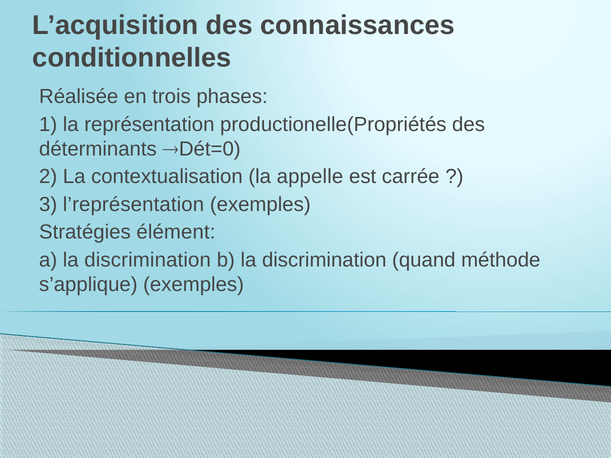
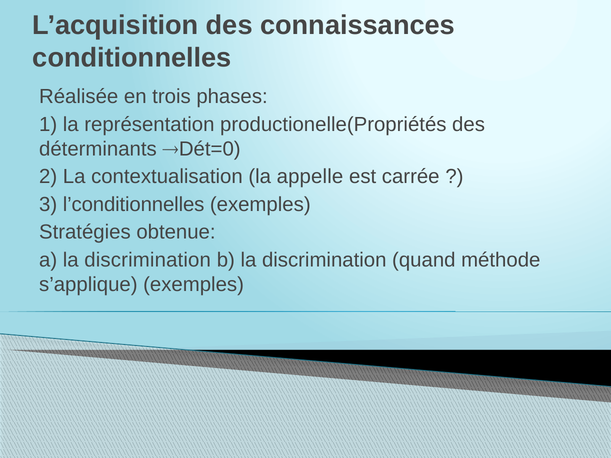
l’représentation: l’représentation -> l’conditionnelles (134, 205)
élément: élément -> obtenue (176, 232)
